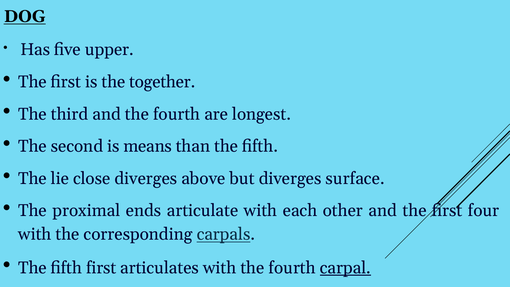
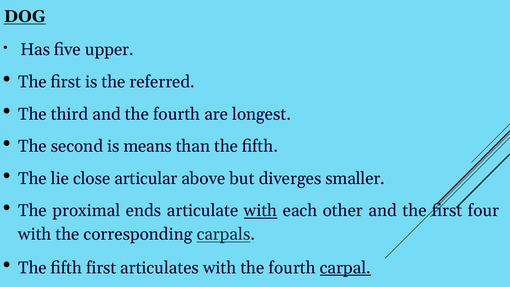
together: together -> referred (162, 82)
close diverges: diverges -> articular (146, 178)
surface: surface -> smaller (355, 178)
with underline: none -> present (261, 211)
